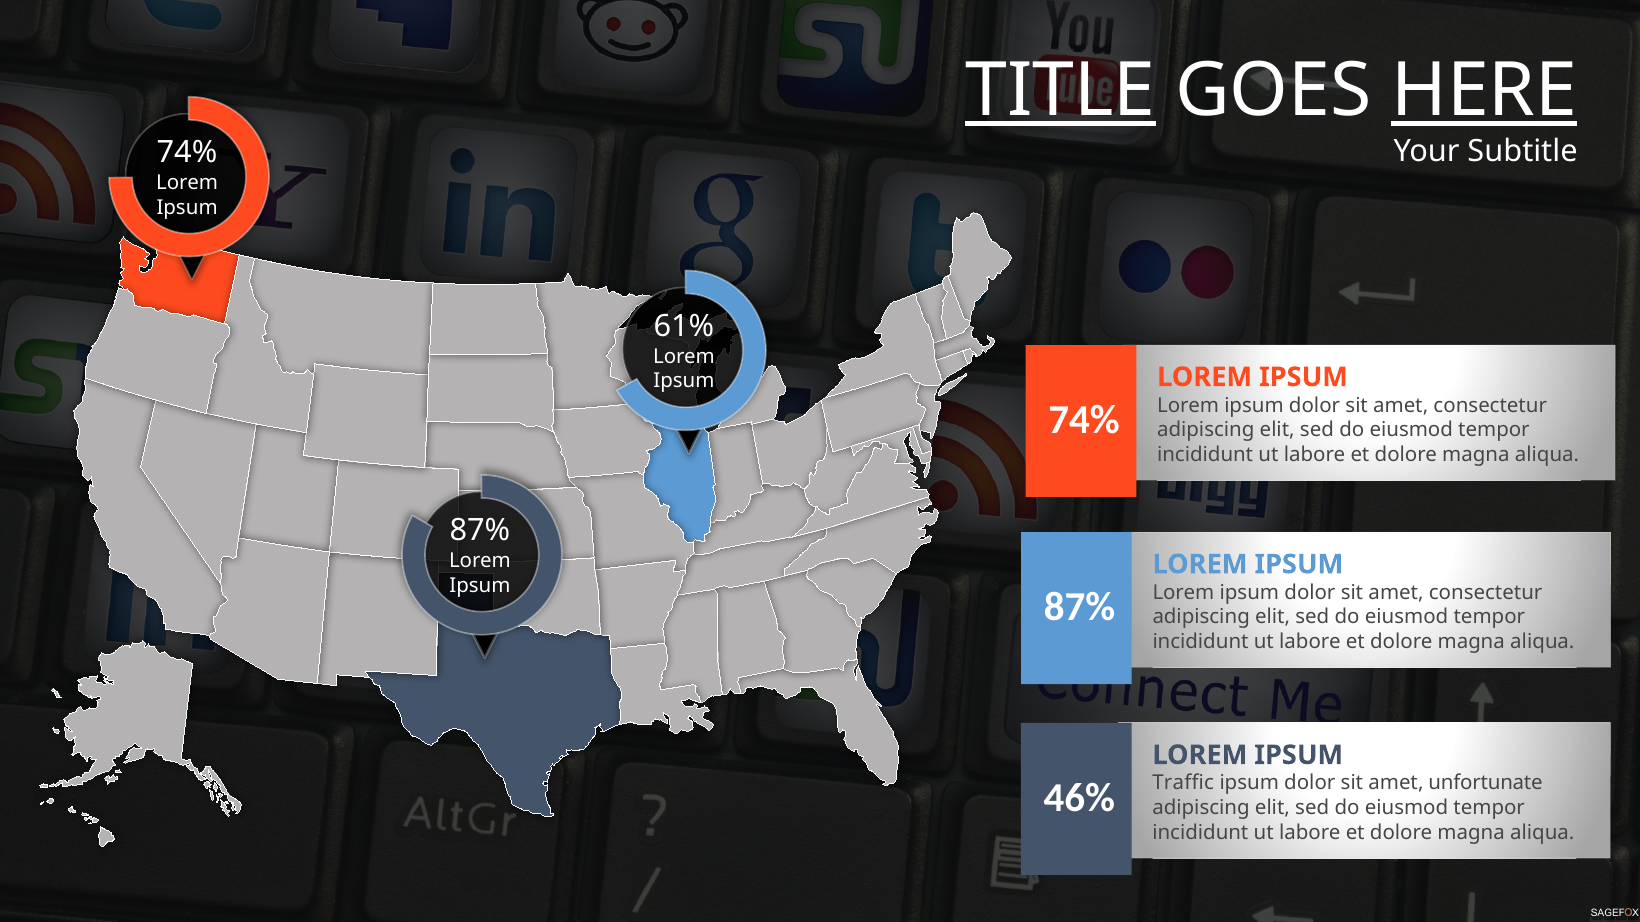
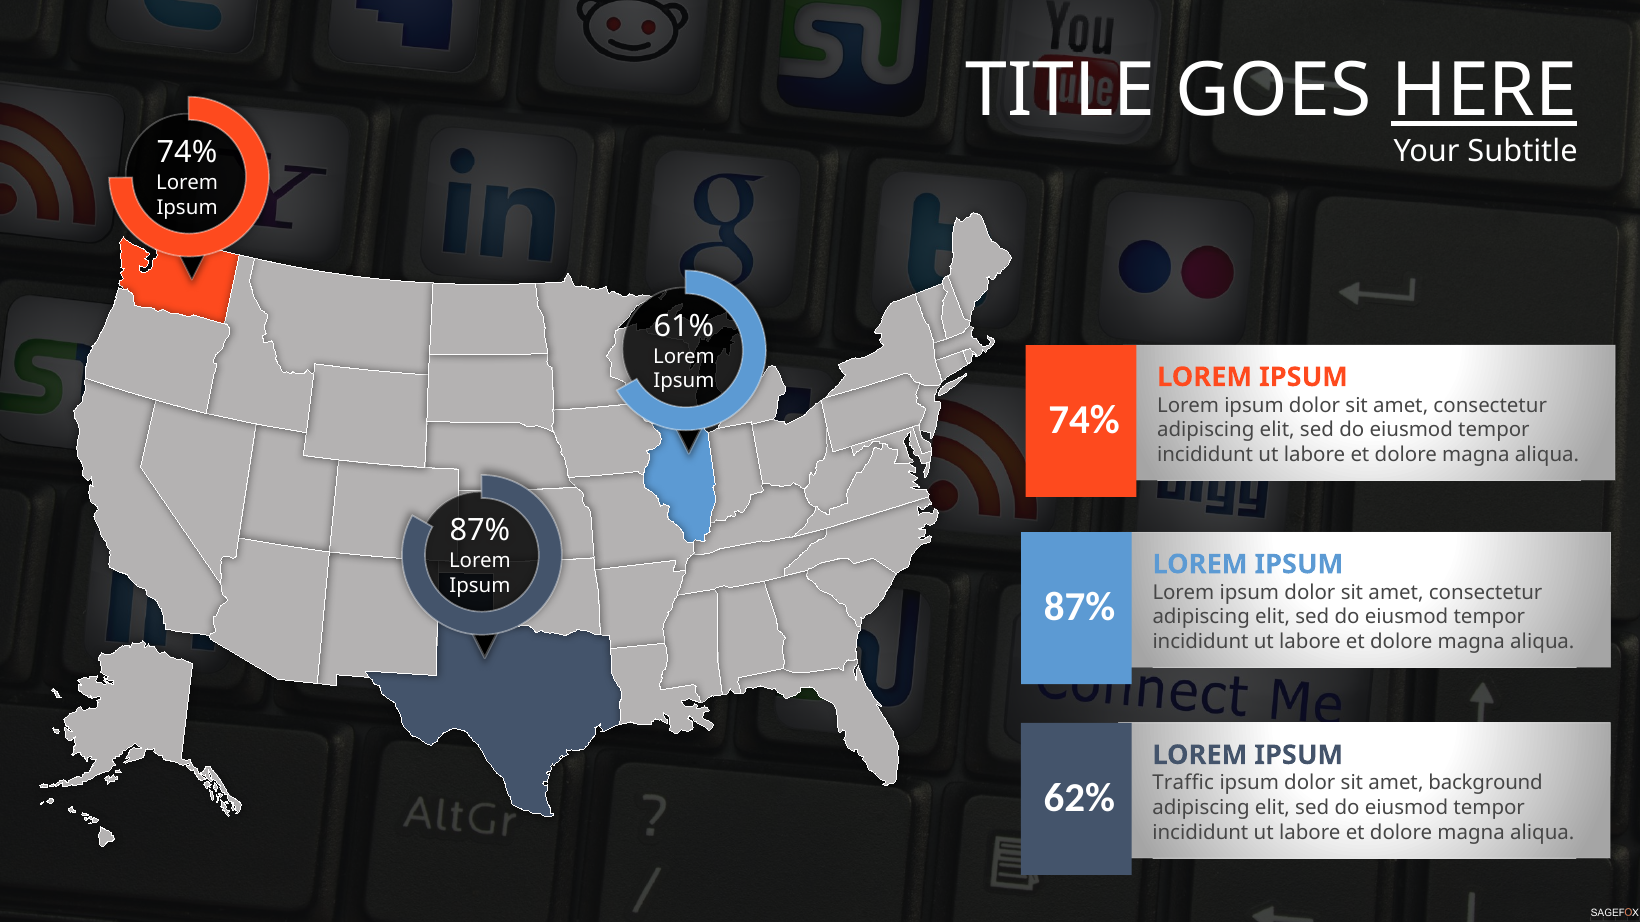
TITLE underline: present -> none (1061, 91)
unfortunate: unfortunate -> background (1486, 784)
46%: 46% -> 62% (1079, 798)
